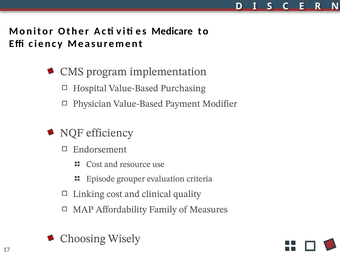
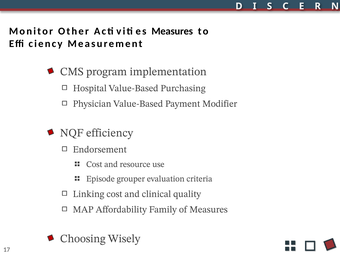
Medicare: Medicare -> Measures (172, 31)
